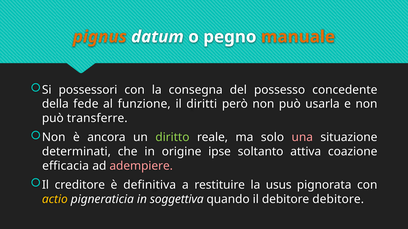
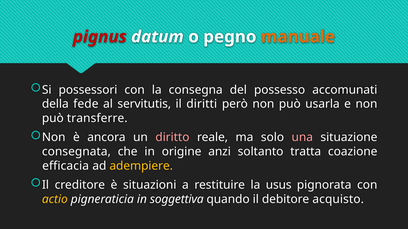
pignus colour: orange -> red (100, 37)
concedente: concedente -> accomunati (345, 90)
funzione: funzione -> servitutis (144, 104)
diritto colour: light green -> pink (172, 138)
determinati: determinati -> consegnata (76, 152)
ipse: ipse -> anzi (220, 152)
attiva: attiva -> tratta (306, 152)
adempiere colour: pink -> yellow (141, 166)
definitiva: definitiva -> situazioni (150, 185)
debitore debitore: debitore -> acquisto (338, 200)
